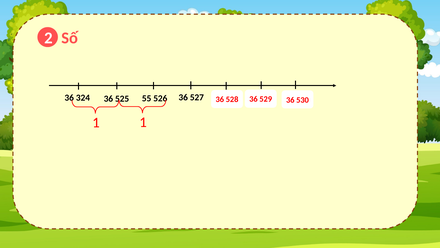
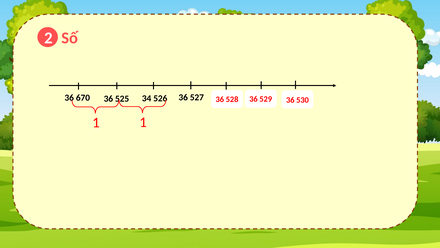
324: 324 -> 670 (83, 98)
55: 55 -> 34 (147, 98)
